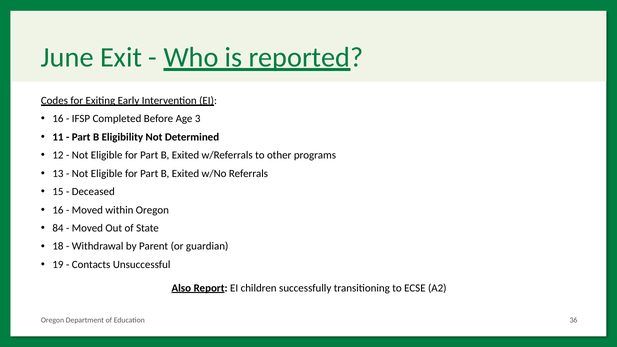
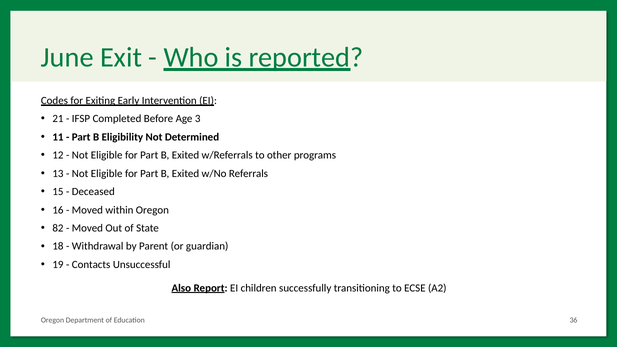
16: 16 -> 21 (58, 119)
84: 84 -> 82 (58, 228)
